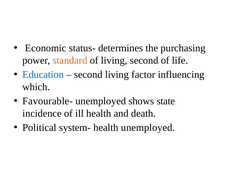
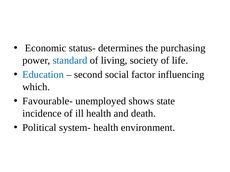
standard colour: orange -> blue (70, 61)
living second: second -> society (144, 61)
second living: living -> social (117, 75)
health unemployed: unemployed -> environment (148, 128)
